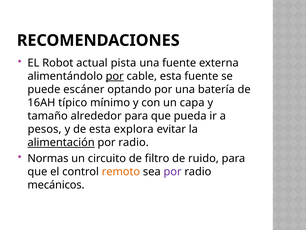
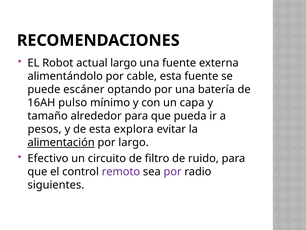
actual pista: pista -> largo (124, 63)
por underline: present -> none (115, 76)
típico: típico -> pulso (73, 103)
radio: radio -> largo (134, 142)
Normas: Normas -> Efectivo (48, 158)
remoto colour: orange -> purple (121, 171)
mecánicos: mecánicos -> siguientes (56, 185)
